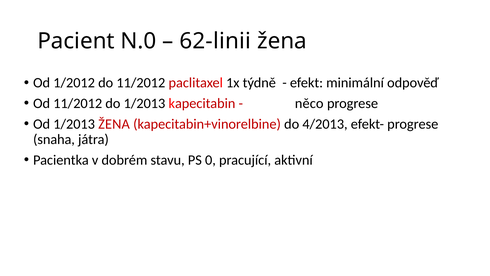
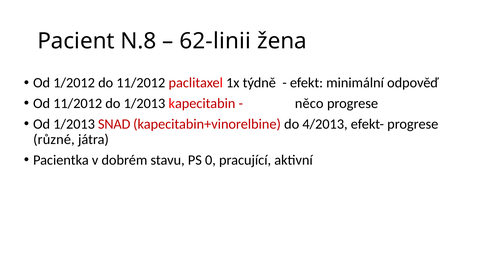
N.0: N.0 -> N.8 (139, 41)
1/2013 ŽENA: ŽENA -> SNAD (114, 124)
snaha: snaha -> různé (54, 139)
